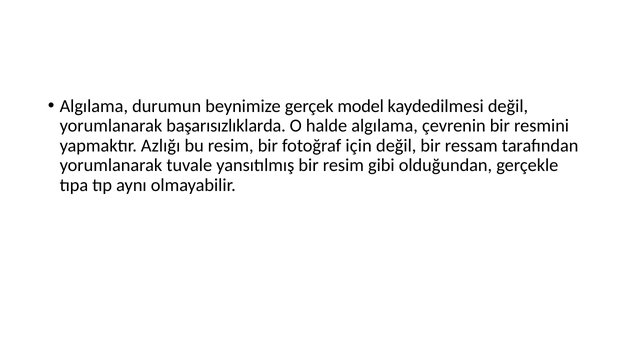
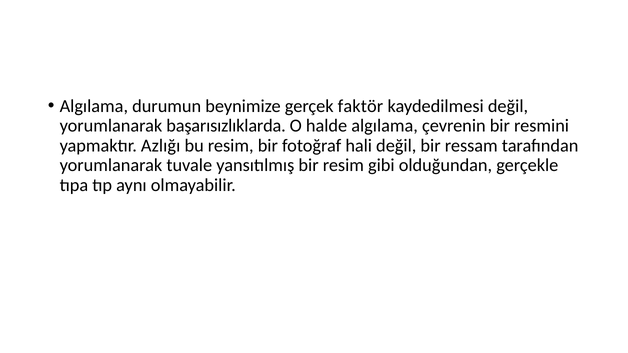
model: model -> faktör (360, 106)
için: için -> hali (359, 146)
